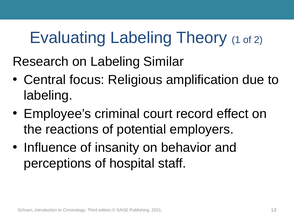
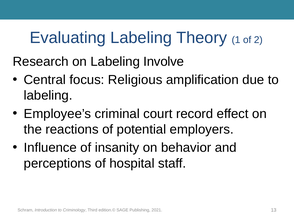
Similar: Similar -> Involve (164, 62)
